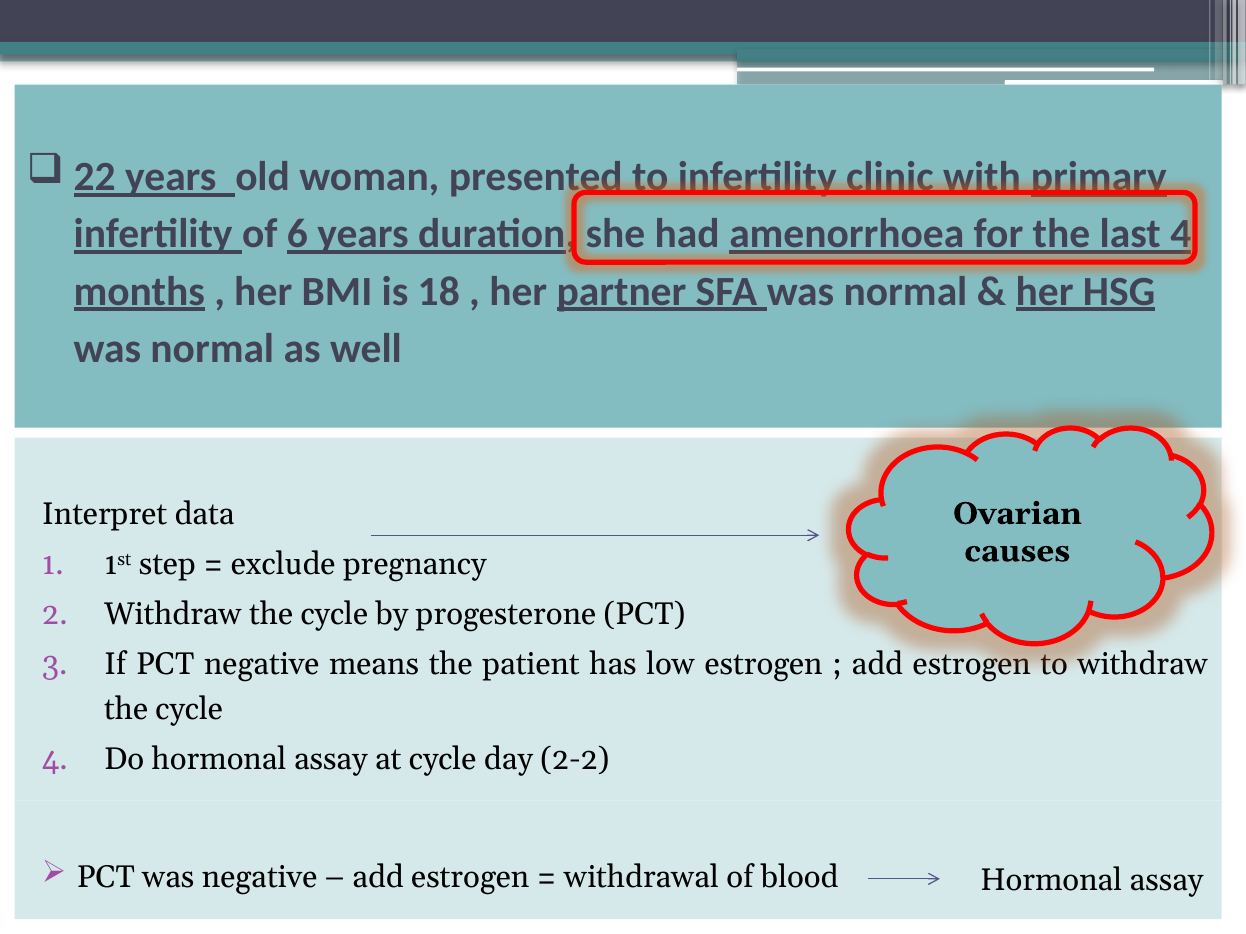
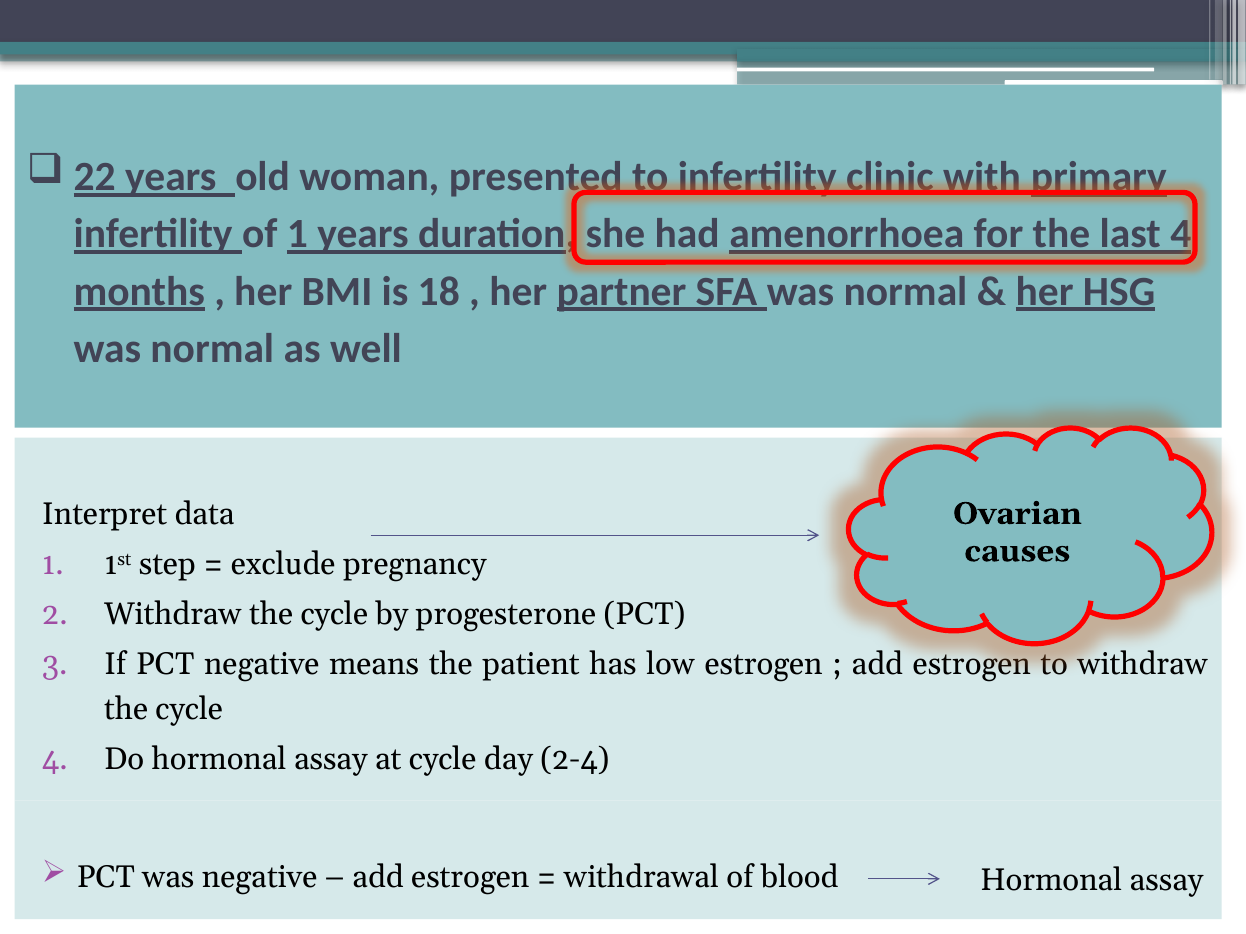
of 6: 6 -> 1 (297, 234)
2-2: 2-2 -> 2-4 (575, 760)
